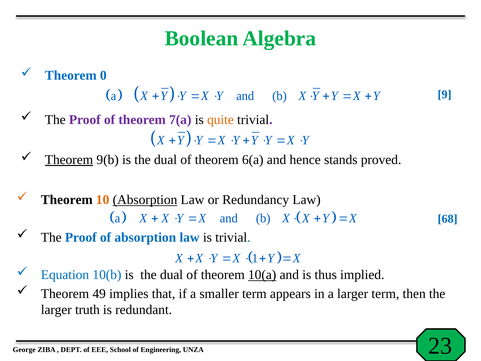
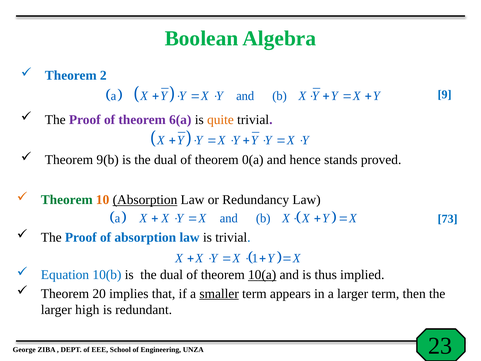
0: 0 -> 2 (103, 76)
7(a: 7(a -> 6(a (180, 120)
Theorem underline: present -> none (69, 160)
6(a: 6(a -> 0(a (253, 160)
Theorem colour: black -> green (67, 200)
68: 68 -> 73 (448, 219)
49: 49 -> 20 (99, 293)
smaller underline: none -> present (219, 293)
truth: truth -> high (87, 309)
